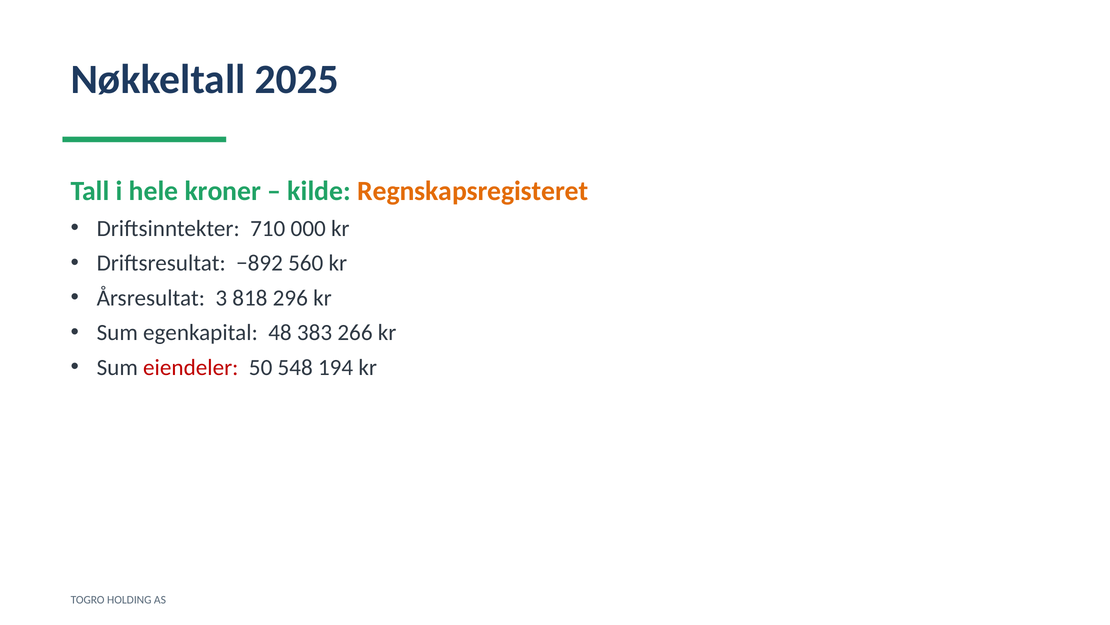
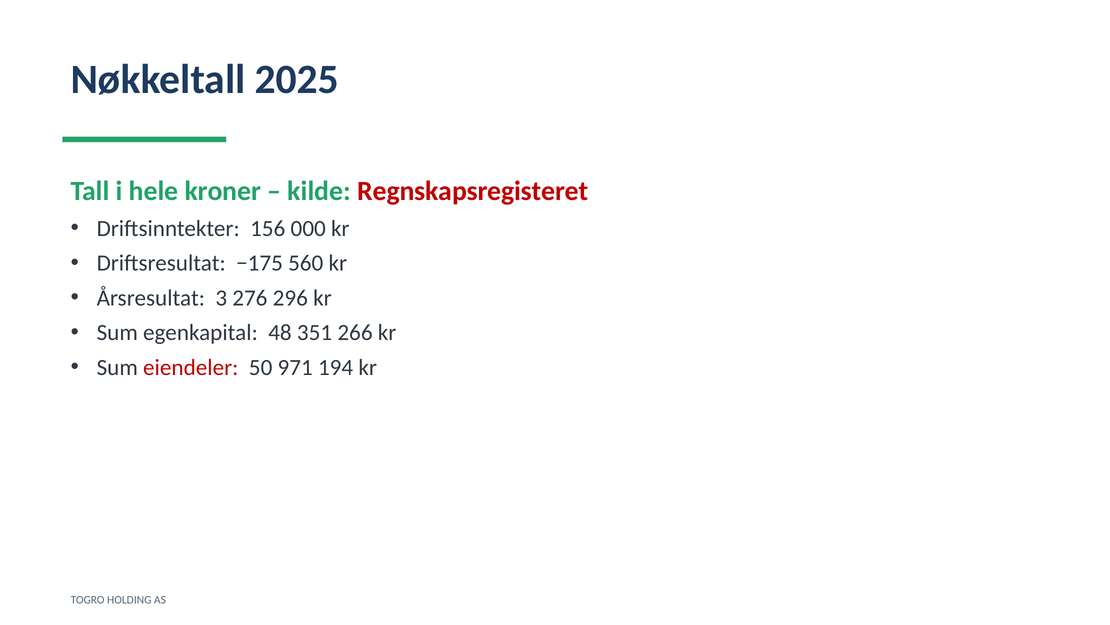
Regnskapsregisteret colour: orange -> red (473, 191)
710: 710 -> 156 (268, 228)
−892: −892 -> −175 (260, 263)
818: 818 -> 276 (250, 298)
383: 383 -> 351 (315, 332)
548: 548 -> 971 (295, 367)
